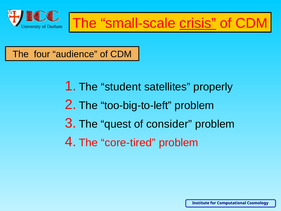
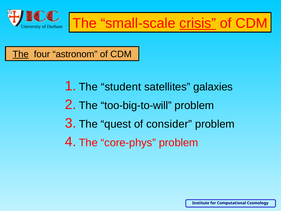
The underline: none -> present (21, 54)
audience: audience -> astronom (75, 54)
properly: properly -> galaxies (213, 87)
too-big-to-left: too-big-to-left -> too-big-to-will (136, 105)
core-tired: core-tired -> core-phys (128, 143)
